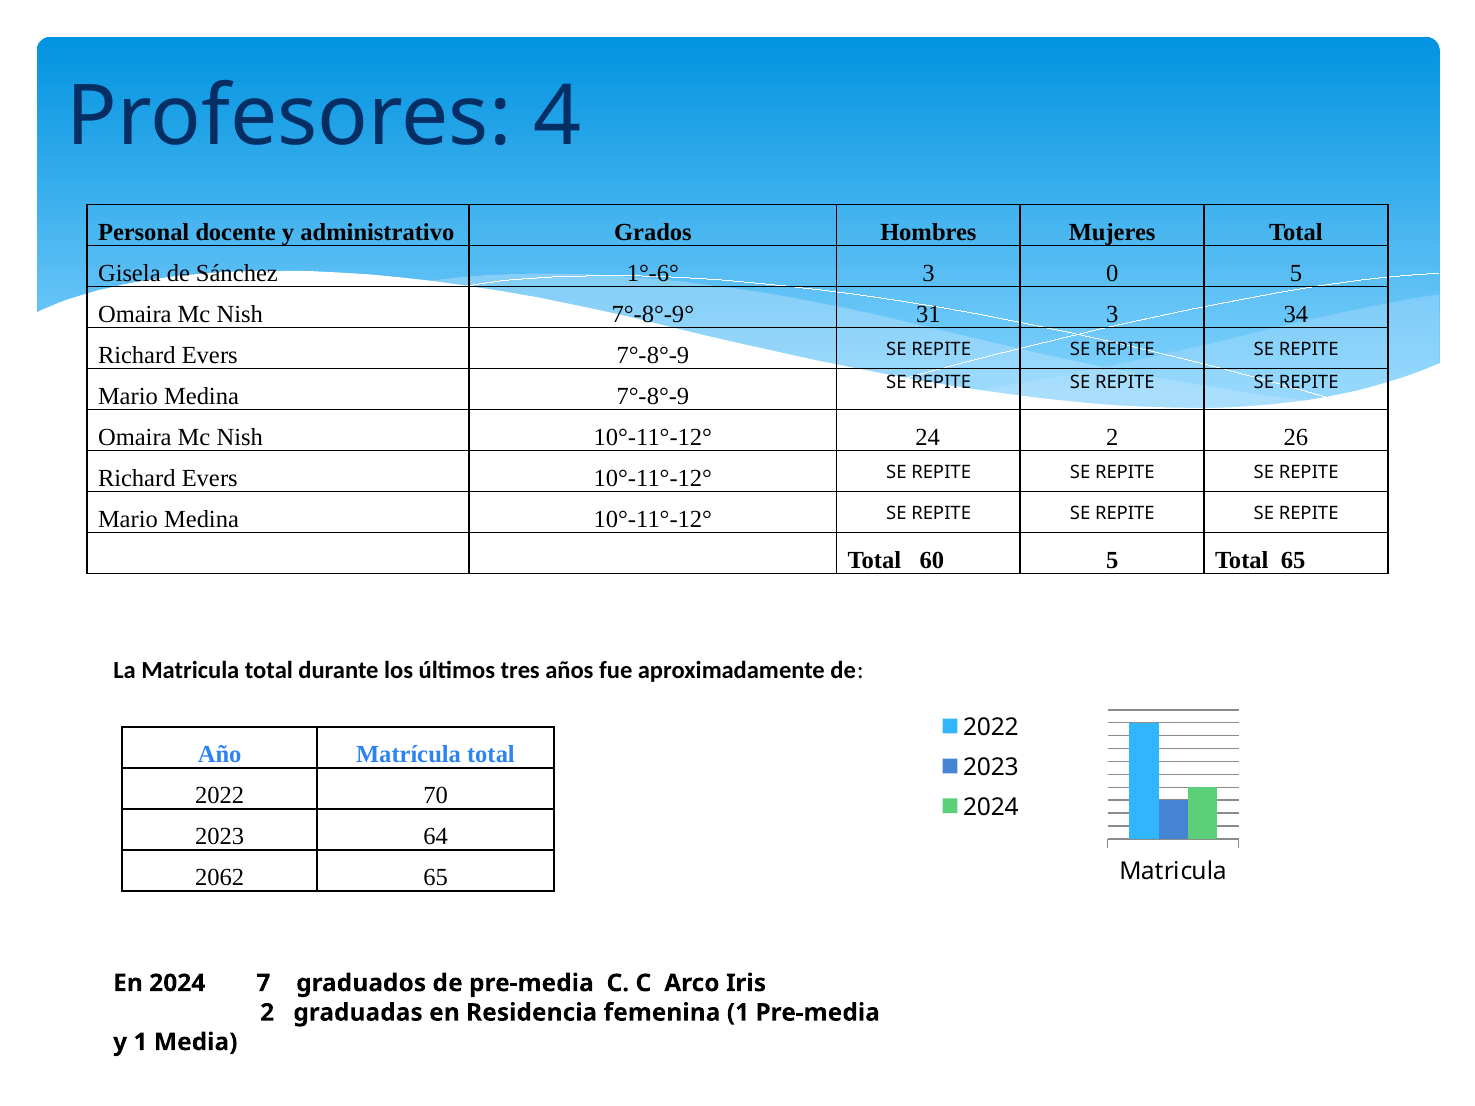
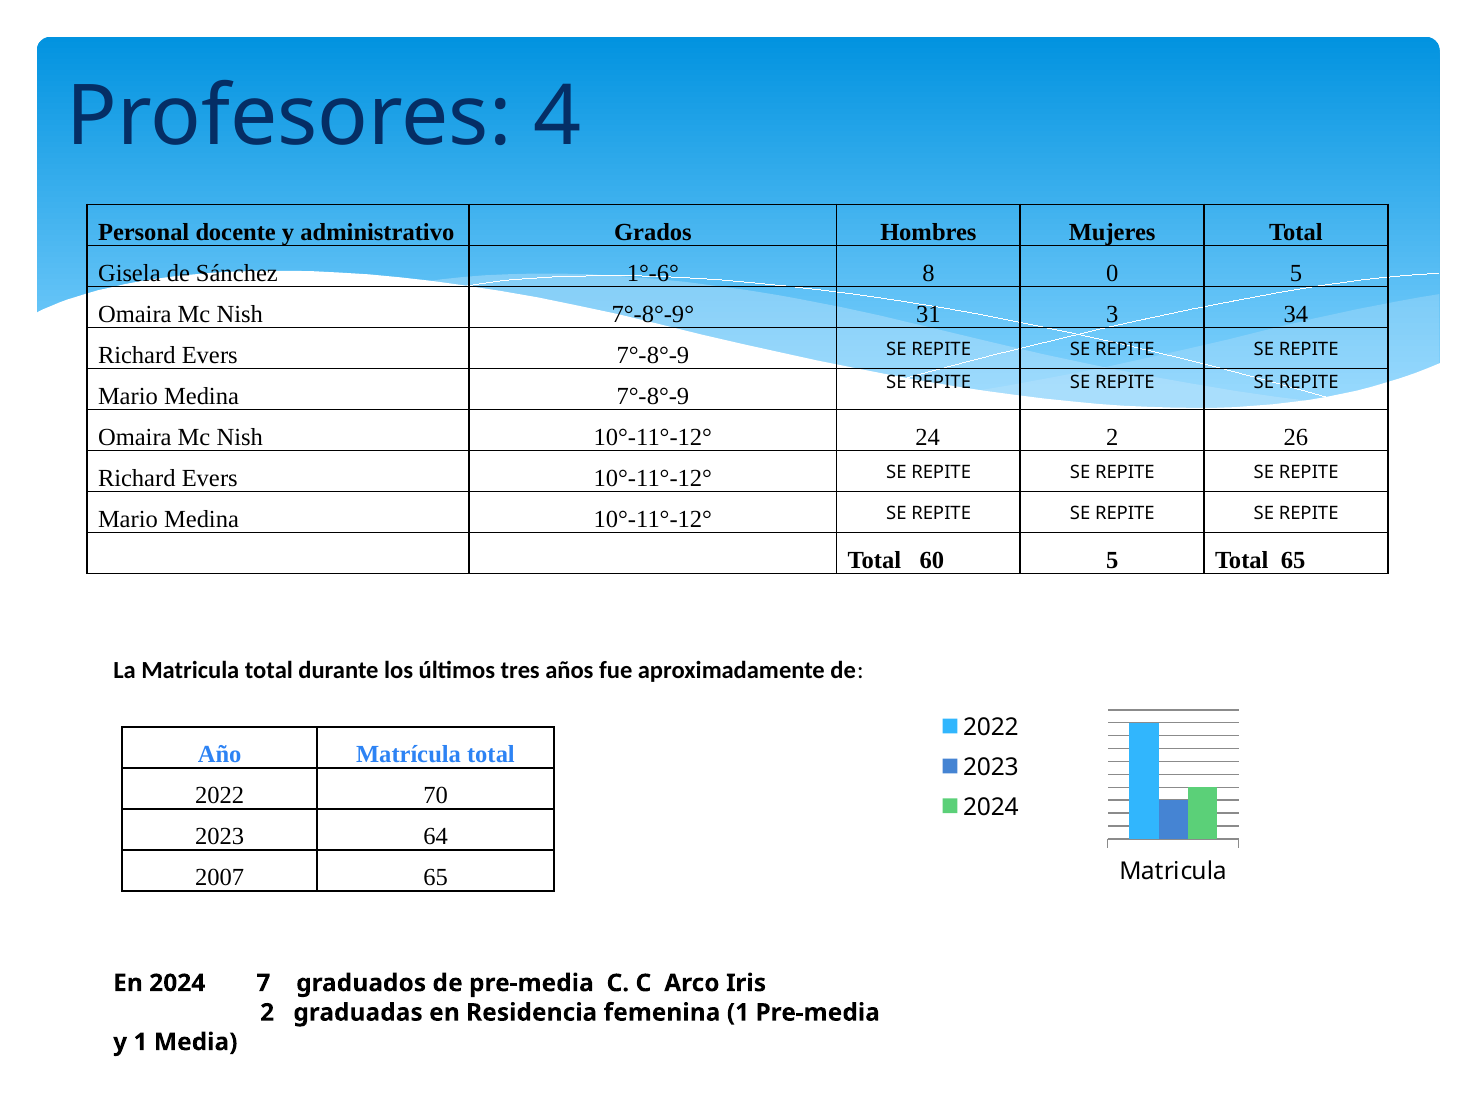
1°-6° 3: 3 -> 8 (928, 273)
2062: 2062 -> 2007 (220, 878)
